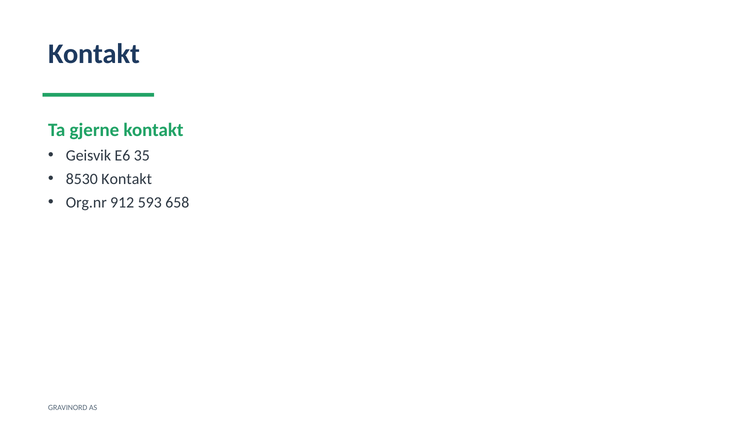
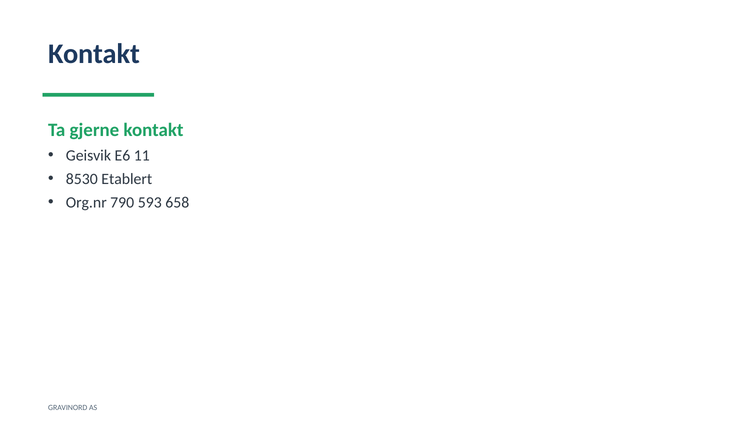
35: 35 -> 11 (142, 155)
8530 Kontakt: Kontakt -> Etablert (127, 179)
912: 912 -> 790 (122, 203)
